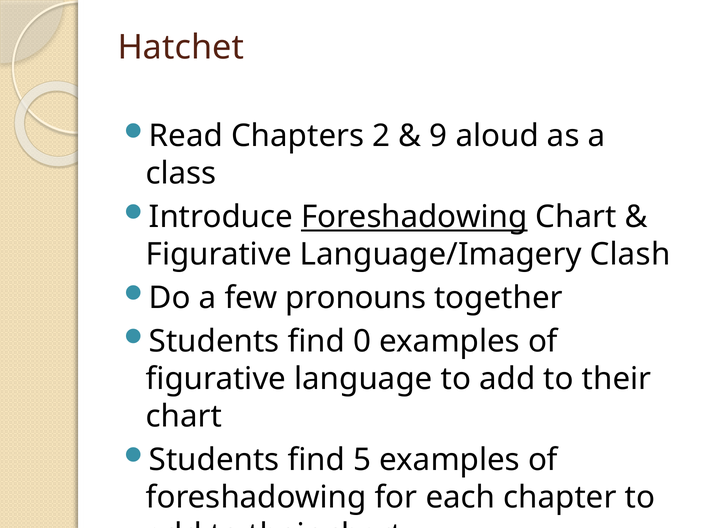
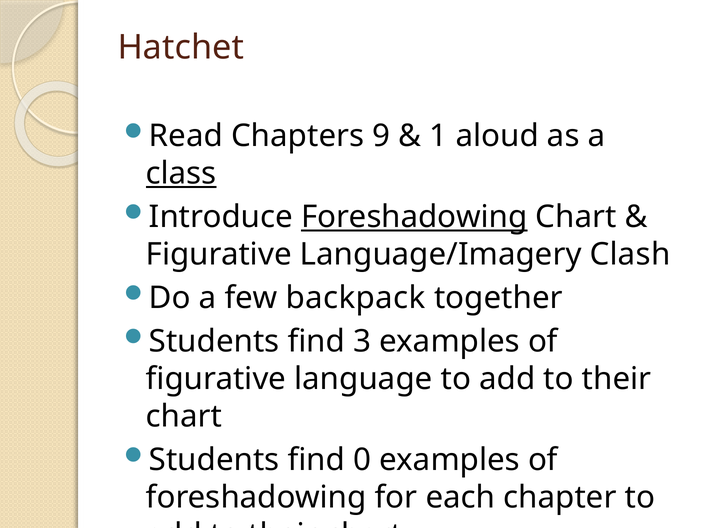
2: 2 -> 9 (381, 136)
9: 9 -> 1 (438, 136)
class underline: none -> present (181, 174)
pronouns: pronouns -> backpack (356, 298)
0: 0 -> 3 (362, 342)
5: 5 -> 0 (362, 461)
